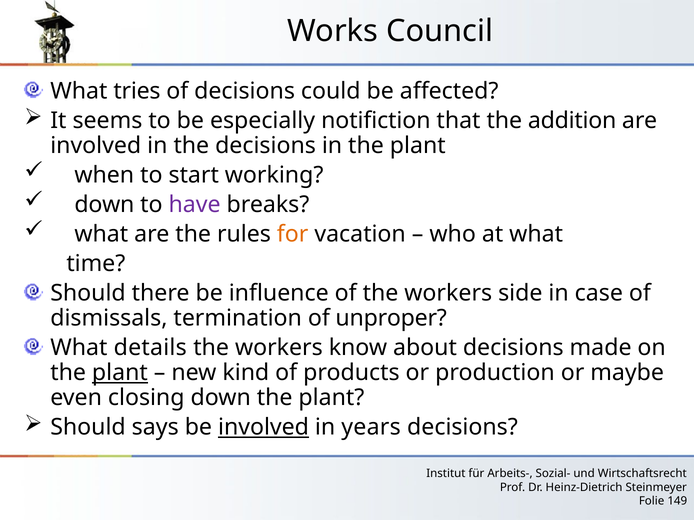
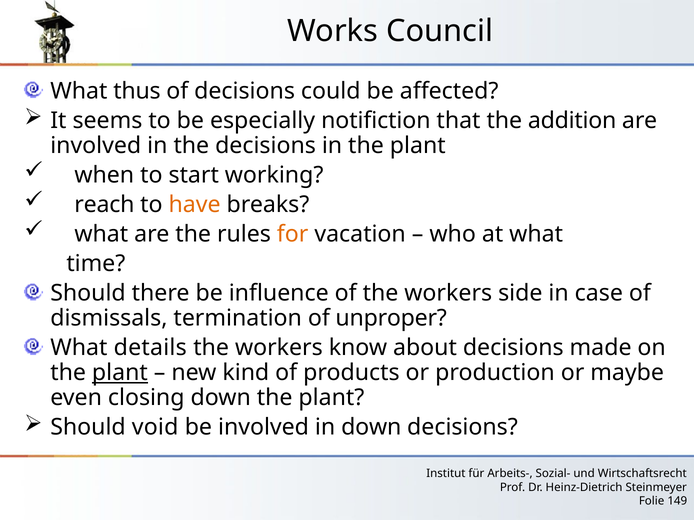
tries: tries -> thus (137, 91)
down: down -> reach (104, 205)
have colour: purple -> orange (195, 205)
says: says -> void (155, 428)
involved underline: present -> none (264, 428)
in years: years -> down (371, 428)
